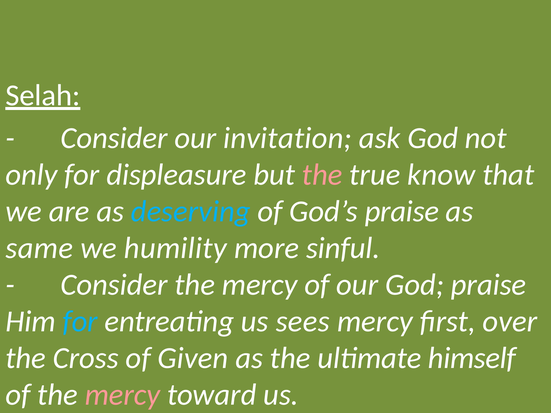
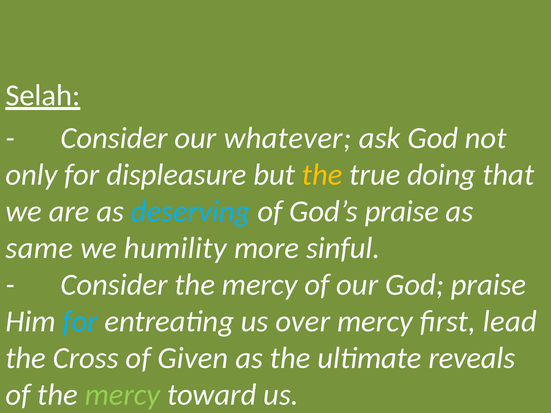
invitation: invitation -> whatever (287, 138)
the colour: pink -> yellow (322, 175)
know: know -> doing (441, 175)
sees: sees -> over (303, 322)
over: over -> lead (510, 322)
himself: himself -> reveals (472, 358)
mercy colour: pink -> light green (123, 395)
